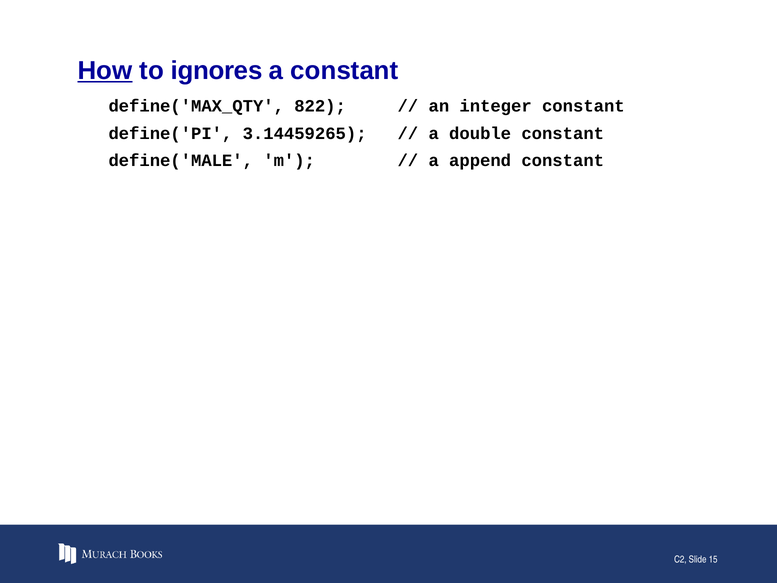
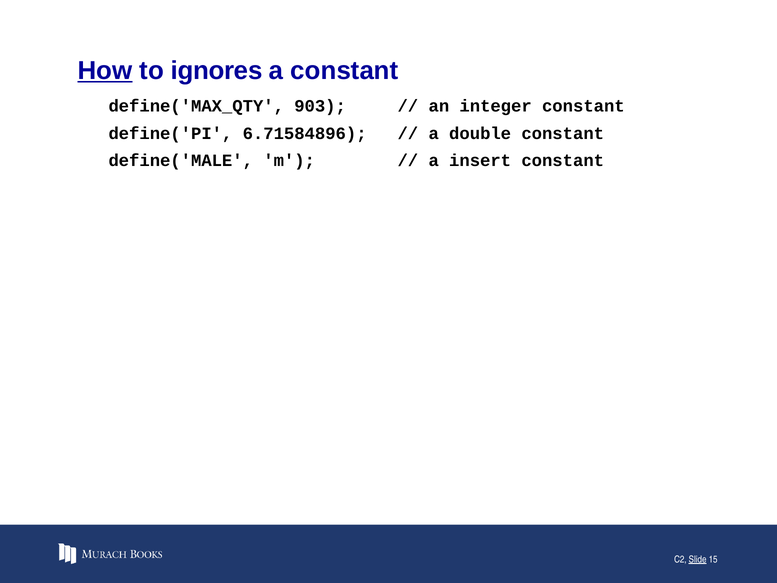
822: 822 -> 903 (320, 106)
3.14459265: 3.14459265 -> 6.71584896 (305, 133)
append: append -> insert (480, 160)
Slide underline: none -> present (698, 559)
